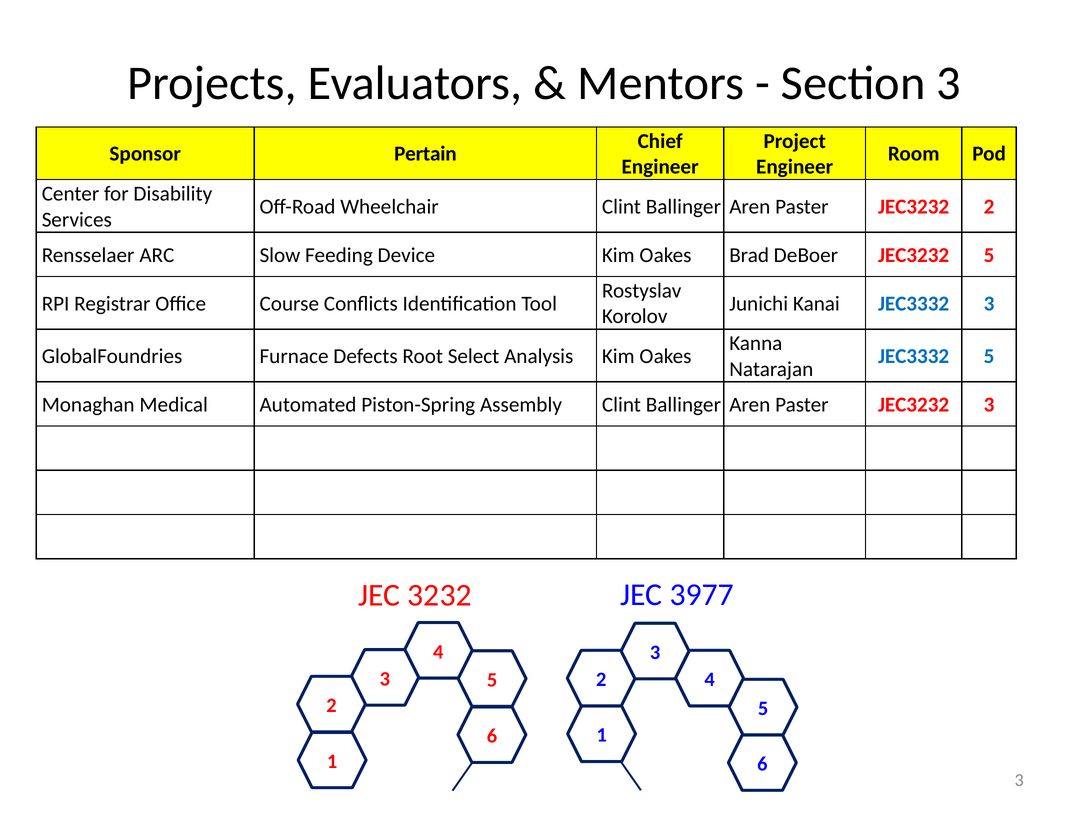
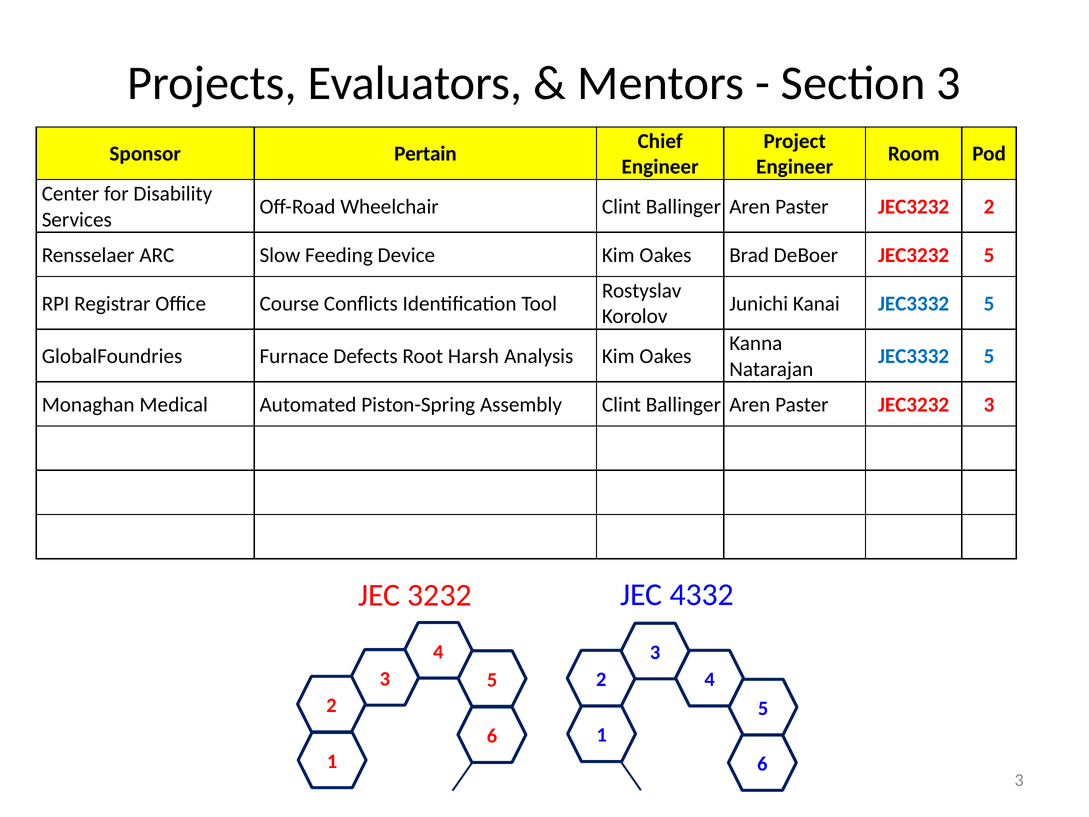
Kanai JEC3332 3: 3 -> 5 (989, 304)
Select: Select -> Harsh (473, 356)
3977: 3977 -> 4332 (702, 595)
